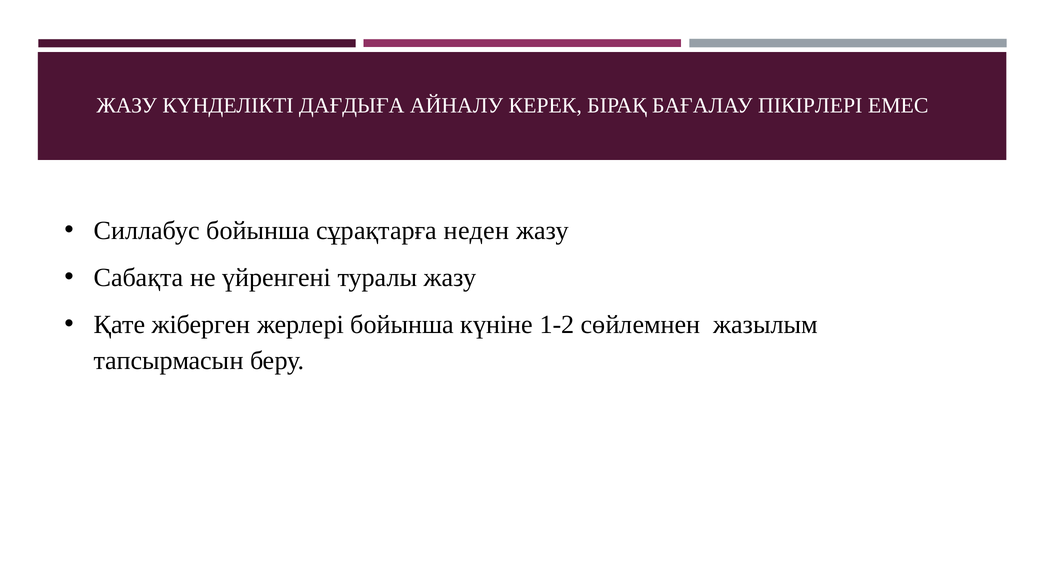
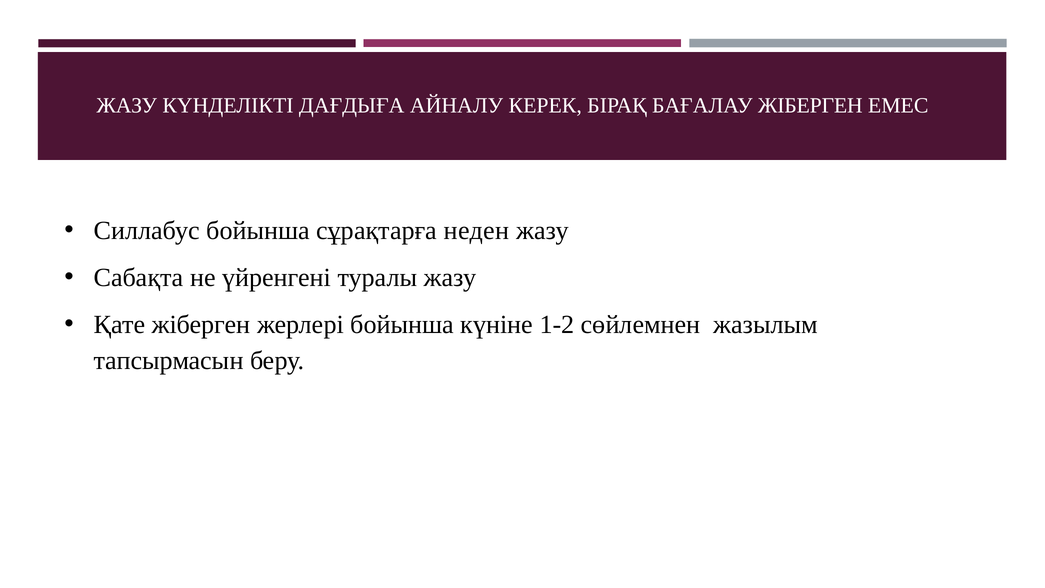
БАҒАЛАУ ПІКІРЛЕРІ: ПІКІРЛЕРІ -> ЖІБЕРГЕН (810, 106)
